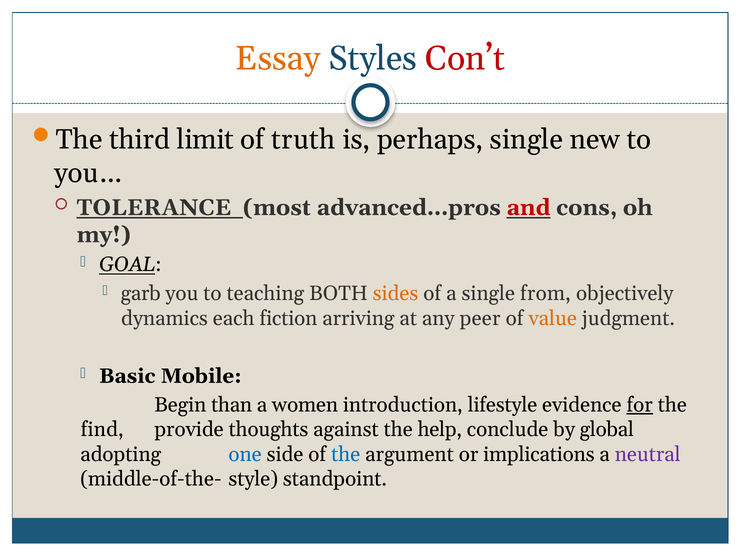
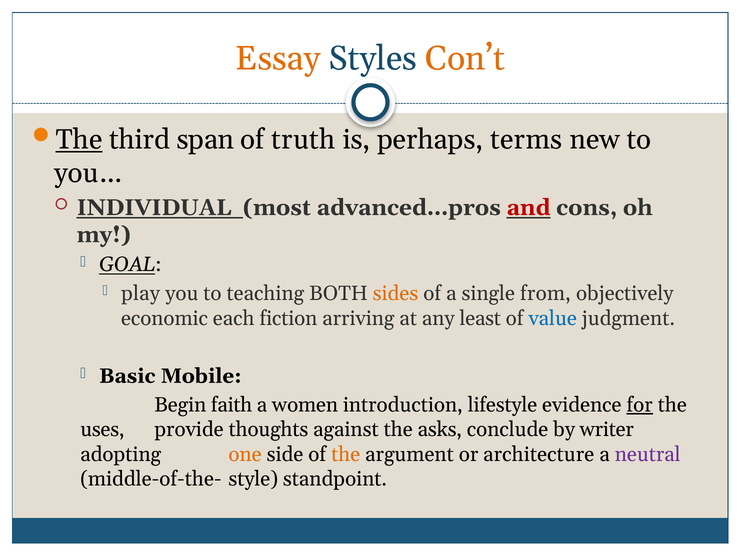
Con’t colour: red -> orange (465, 58)
The underline: none -> present (79, 140)
limit: limit -> span (205, 140)
perhaps single: single -> terms (526, 140)
TOLERANCE: TOLERANCE -> INDIVIDUAL (154, 207)
garb: garb -> play (141, 293)
dynamics: dynamics -> economic (164, 318)
peer: peer -> least (480, 318)
value colour: orange -> blue (553, 318)
than: than -> faith (232, 405)
find: find -> uses (102, 429)
help: help -> asks (440, 429)
global: global -> writer (607, 429)
one colour: blue -> orange (245, 454)
the colour: blue -> orange (346, 454)
implications: implications -> architecture (539, 454)
